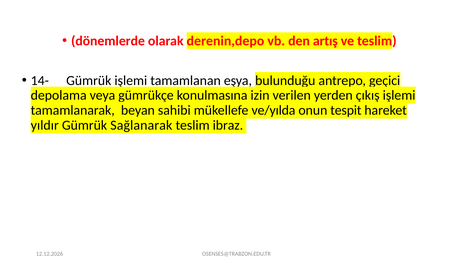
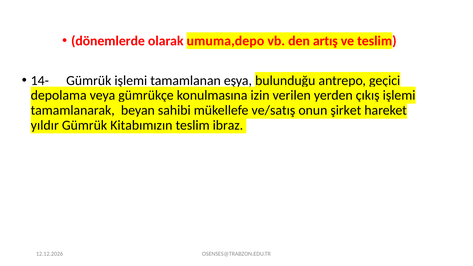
derenin,depo: derenin,depo -> umuma,depo (225, 41)
ve/yılda: ve/yılda -> ve/satış (273, 110)
tespit: tespit -> şirket (346, 110)
Sağlanarak: Sağlanarak -> Kitabımızın (141, 125)
